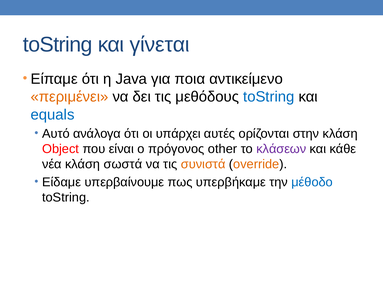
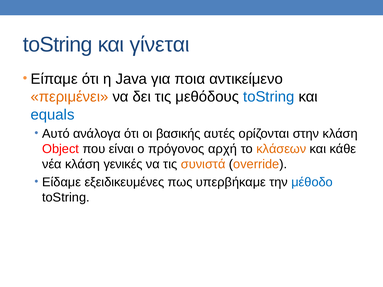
υπάρχει: υπάρχει -> βασικής (178, 134)
other: other -> αρχή (223, 149)
κλάσεων colour: purple -> orange (281, 149)
σωστά: σωστά -> γενικές (123, 164)
υπερβαίνουμε: υπερβαίνουμε -> εξειδικευμένες (124, 182)
